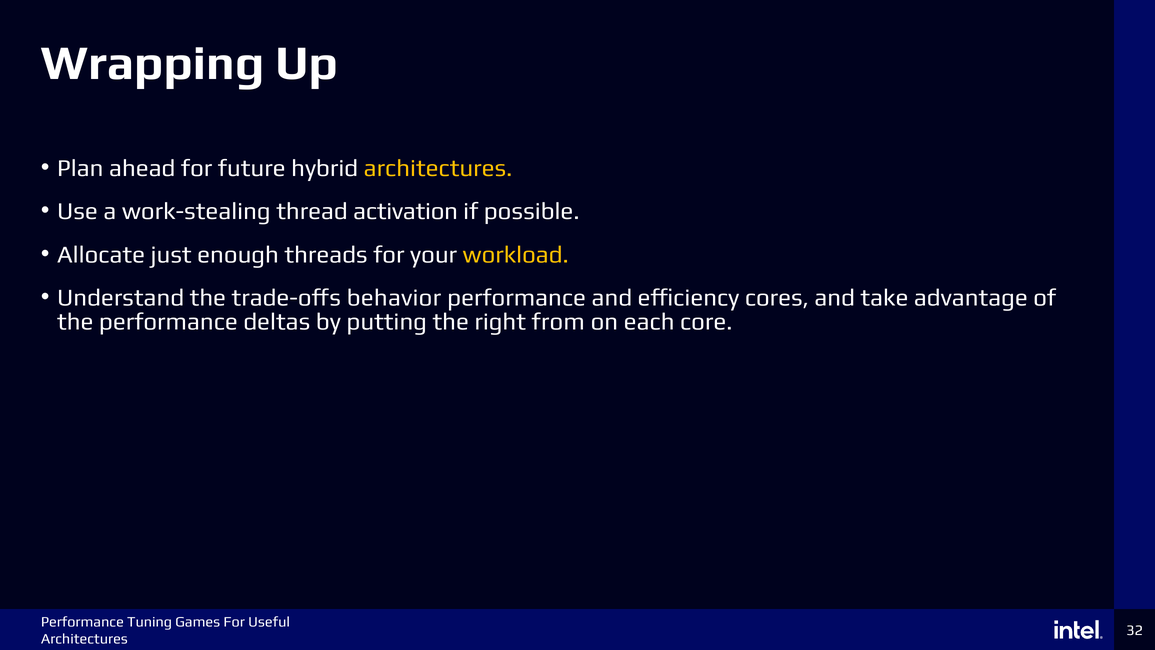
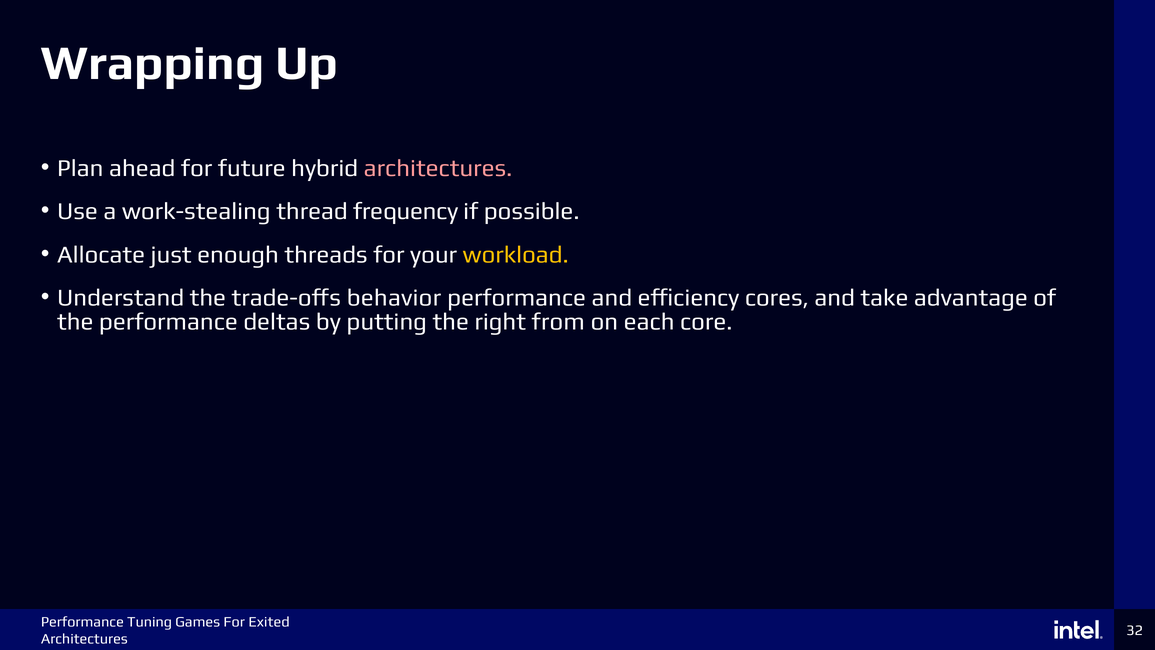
architectures colour: yellow -> pink (438, 168)
activation: activation -> frequency (406, 211)
Useful: Useful -> Exited (269, 622)
